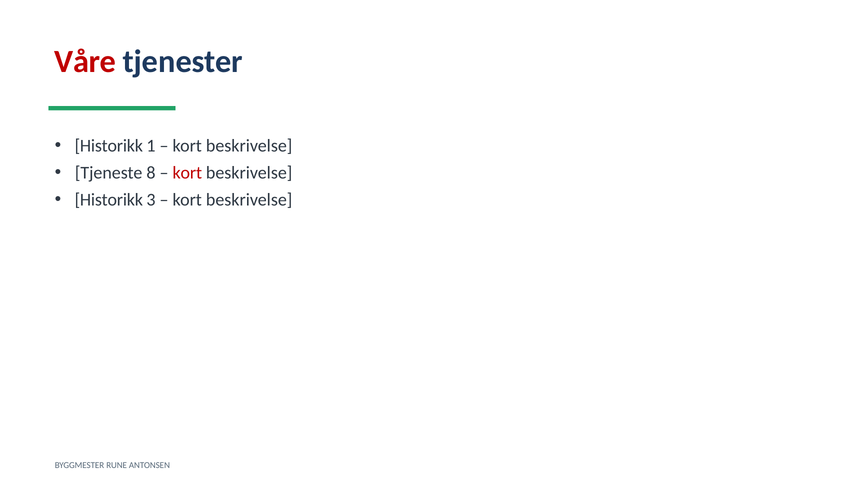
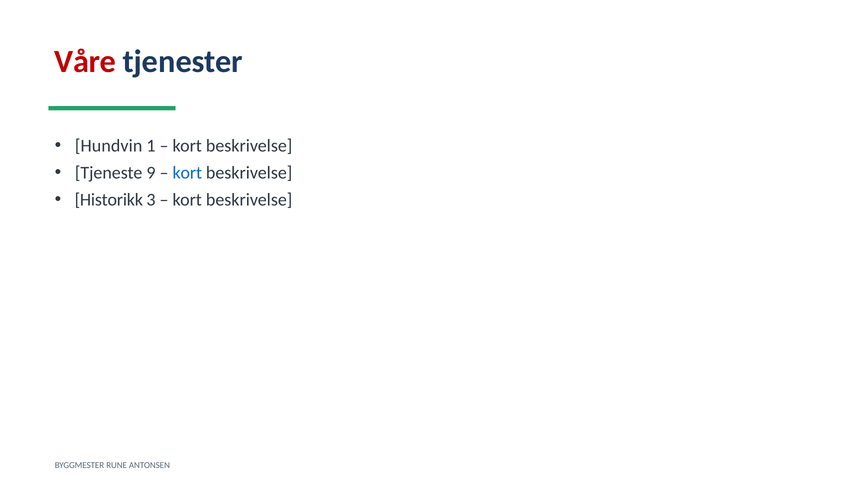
Historikk: Historikk -> Hundvin (109, 146)
8: 8 -> 9 (151, 173)
kort colour: red -> blue (187, 173)
